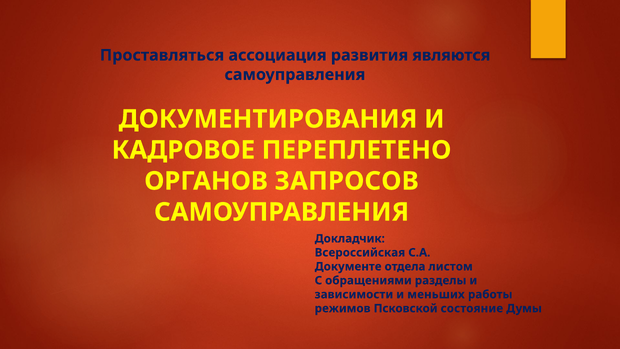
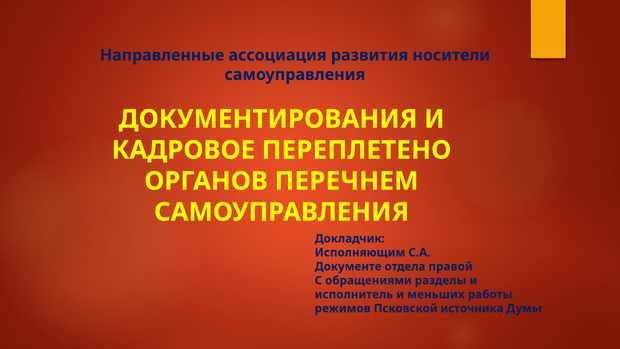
Проставляться: Проставляться -> Направленные (162, 55)
являются: являются -> носители (451, 55)
ЗАПРОСОВ: ЗАПРОСОВ -> ПЕРЕЧНЕМ (347, 181)
Всероссийская: Всероссийская -> Исполняющим (360, 252)
листом: листом -> правой (451, 266)
зависимости: зависимости -> исполнитель (354, 294)
состояние: состояние -> источника (472, 308)
